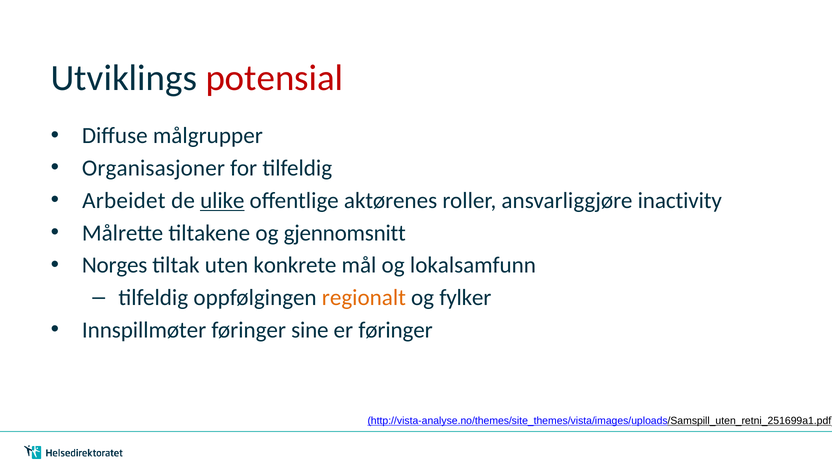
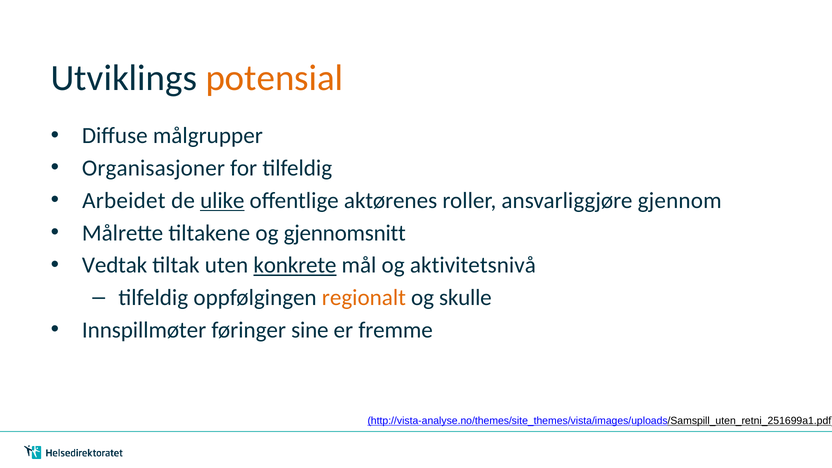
potensial colour: red -> orange (275, 78)
inactivity: inactivity -> gjennom (680, 201)
Norges: Norges -> Vedtak (115, 265)
konkrete underline: none -> present (295, 265)
lokalsamfunn: lokalsamfunn -> aktivitetsnivå (473, 265)
fylker: fylker -> skulle (465, 298)
er føringer: føringer -> fremme (396, 330)
